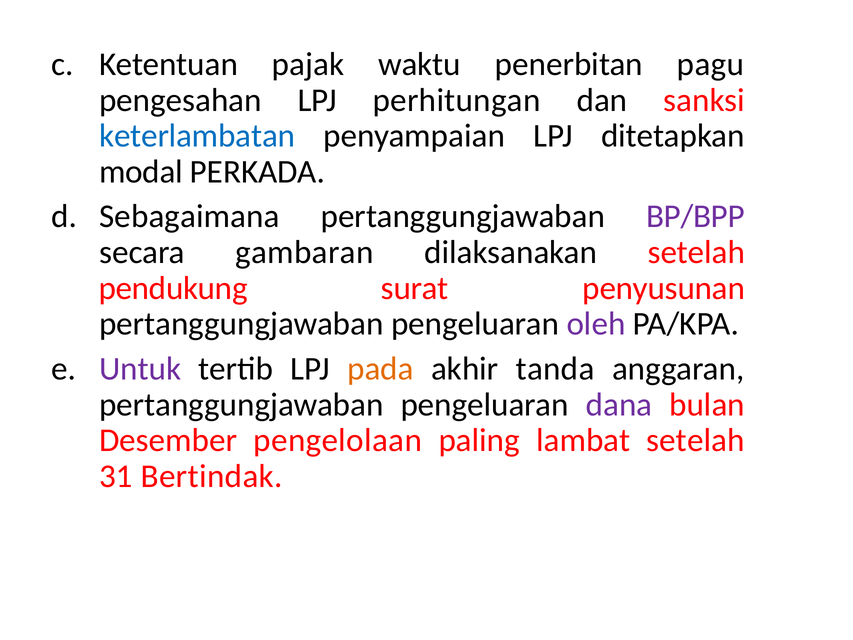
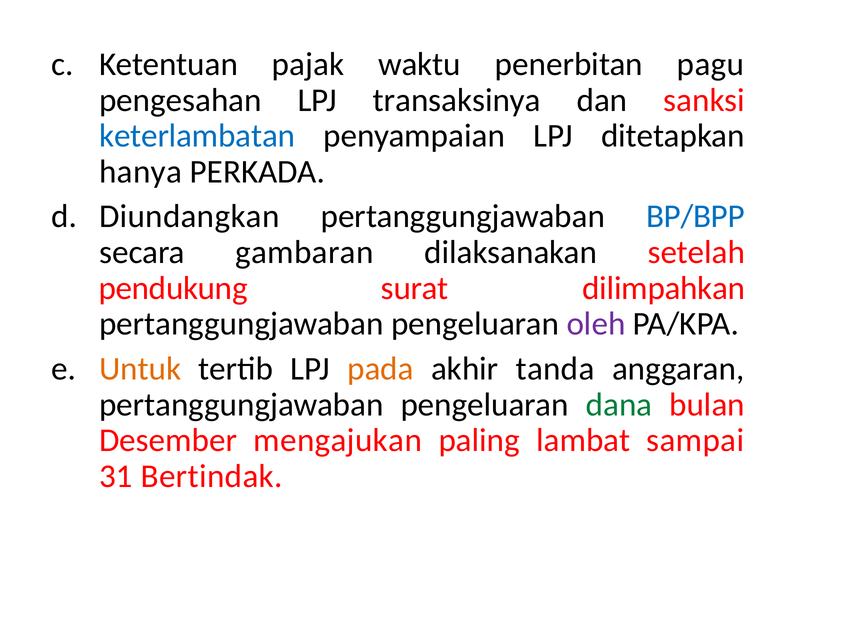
perhitungan: perhitungan -> transaksinya (457, 100)
modal: modal -> hanya (141, 172)
Sebagaimana: Sebagaimana -> Diundangkan (189, 216)
BP/BPP colour: purple -> blue (695, 216)
penyusunan: penyusunan -> dilimpahkan (664, 288)
Untuk colour: purple -> orange (140, 369)
dana colour: purple -> green (619, 404)
pengelolaan: pengelolaan -> mengajukan (338, 440)
lambat setelah: setelah -> sampai (695, 440)
